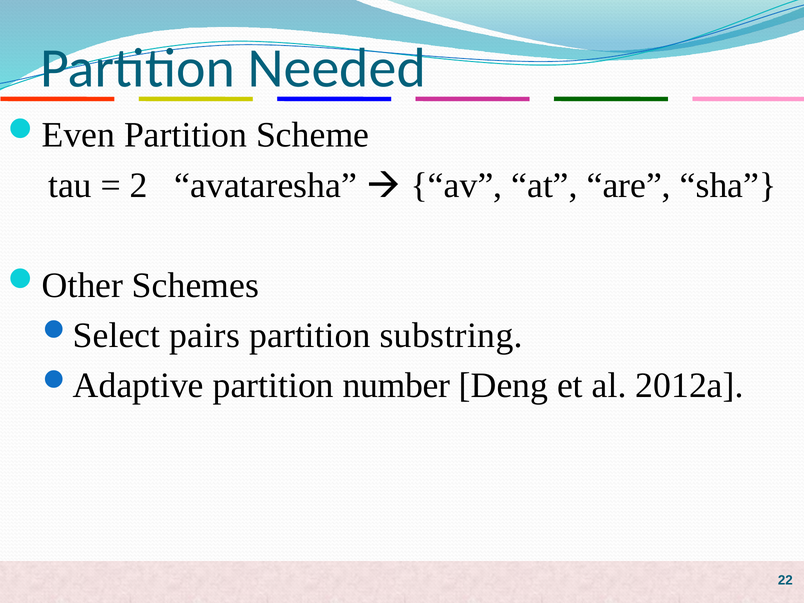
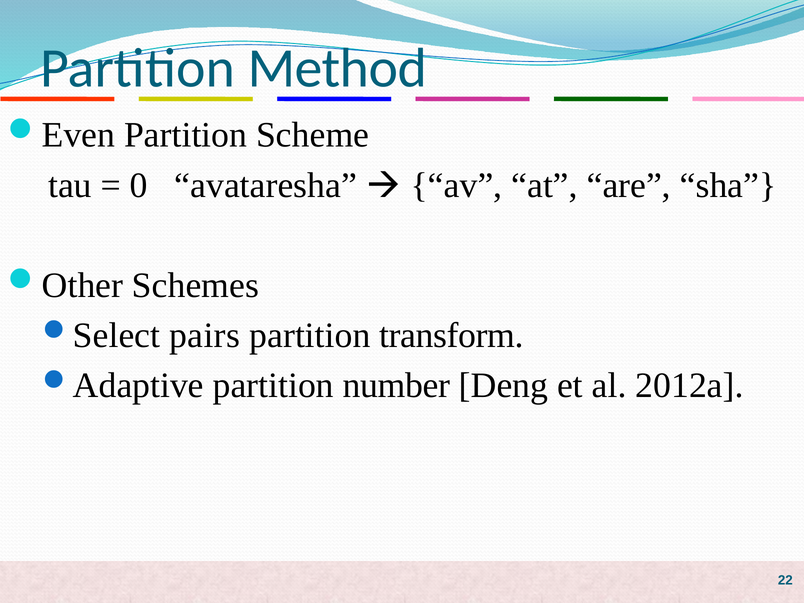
Needed: Needed -> Method (337, 68)
2: 2 -> 0 (139, 185)
substring: substring -> transform (452, 335)
